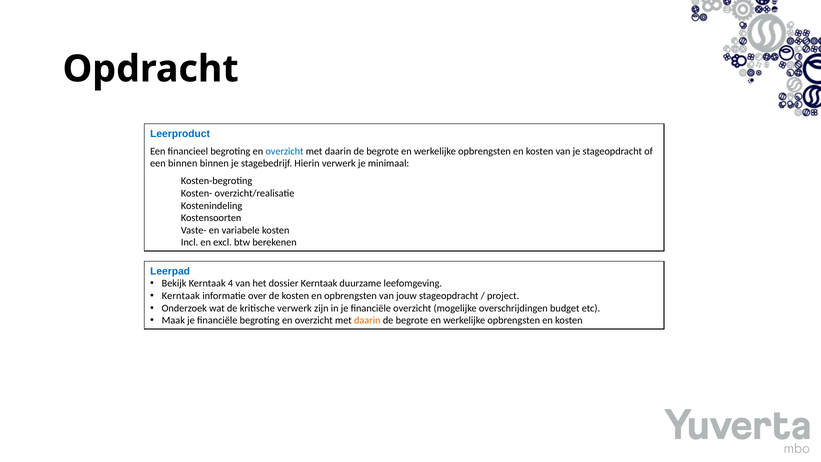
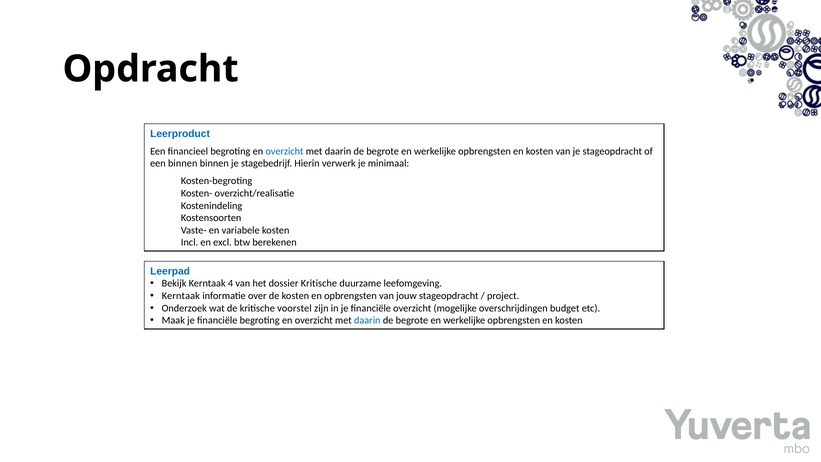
dossier Kerntaak: Kerntaak -> Kritische (319, 283)
kritische verwerk: verwerk -> voorstel (294, 308)
daarin colour: orange -> blue (367, 320)
